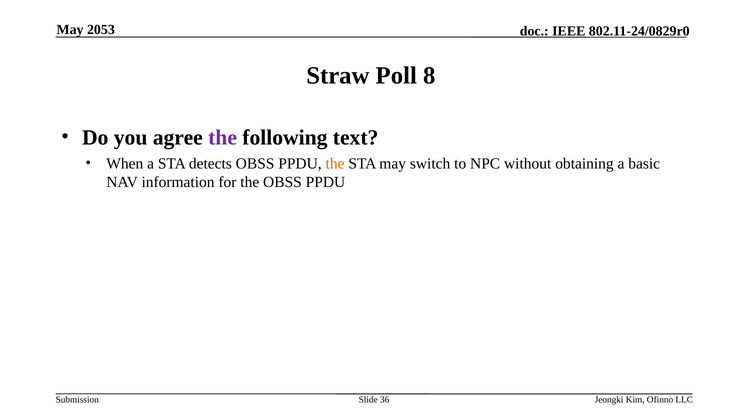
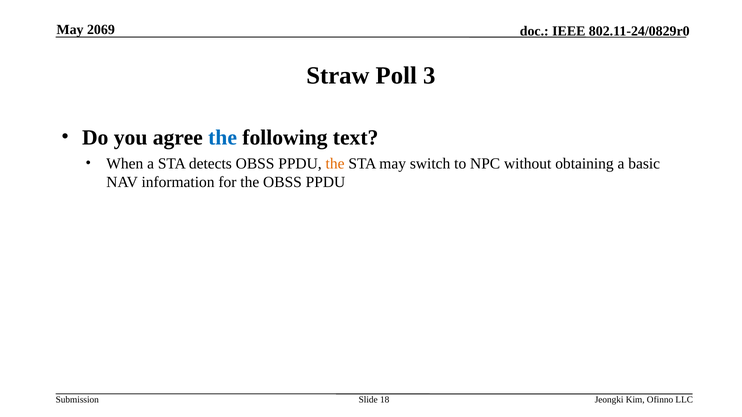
2053: 2053 -> 2069 (101, 29)
8: 8 -> 3 (429, 76)
the colour: purple -> blue (223, 138)
36: 36 -> 18 (385, 400)
